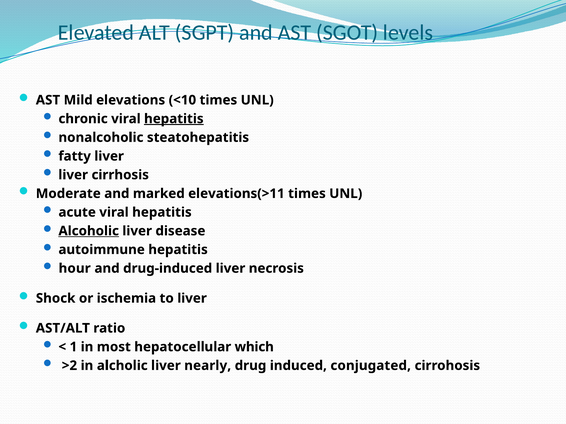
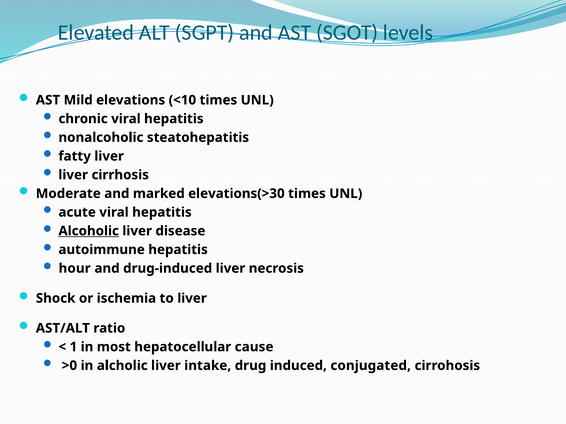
hepatitis underline: present -> none (174, 119)
elevations(>11: elevations(>11 -> elevations(>30 (236, 194)
which: which -> cause (254, 347)
>2: >2 -> >0 (69, 366)
nearly: nearly -> intake (208, 366)
